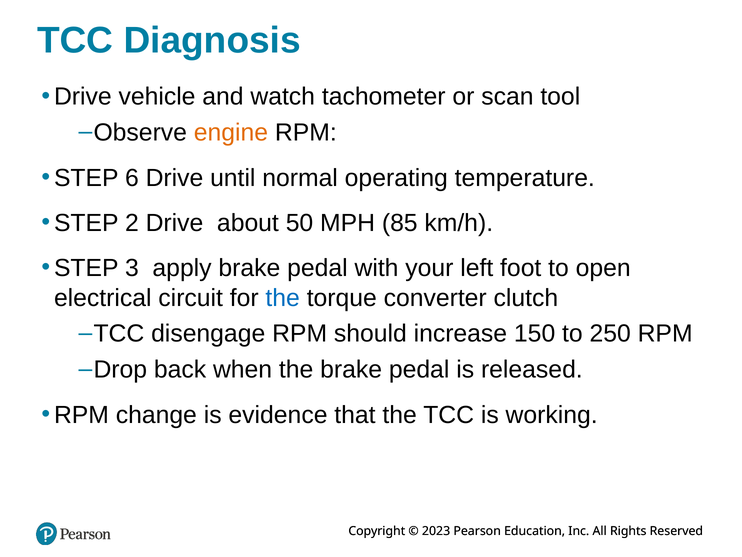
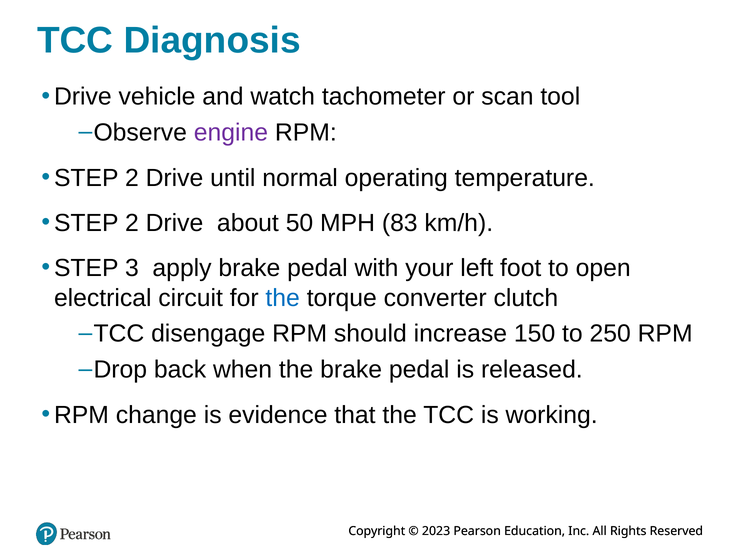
engine colour: orange -> purple (231, 133)
6: 6 -> 2 (132, 178)
85: 85 -> 83 (400, 223)
